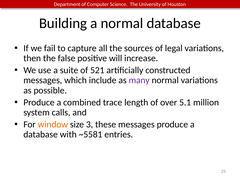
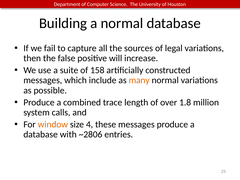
521: 521 -> 158 (97, 70)
many colour: purple -> orange (139, 80)
5.1: 5.1 -> 1.8 (185, 102)
3: 3 -> 4 (90, 124)
~5581: ~5581 -> ~2806 (91, 134)
